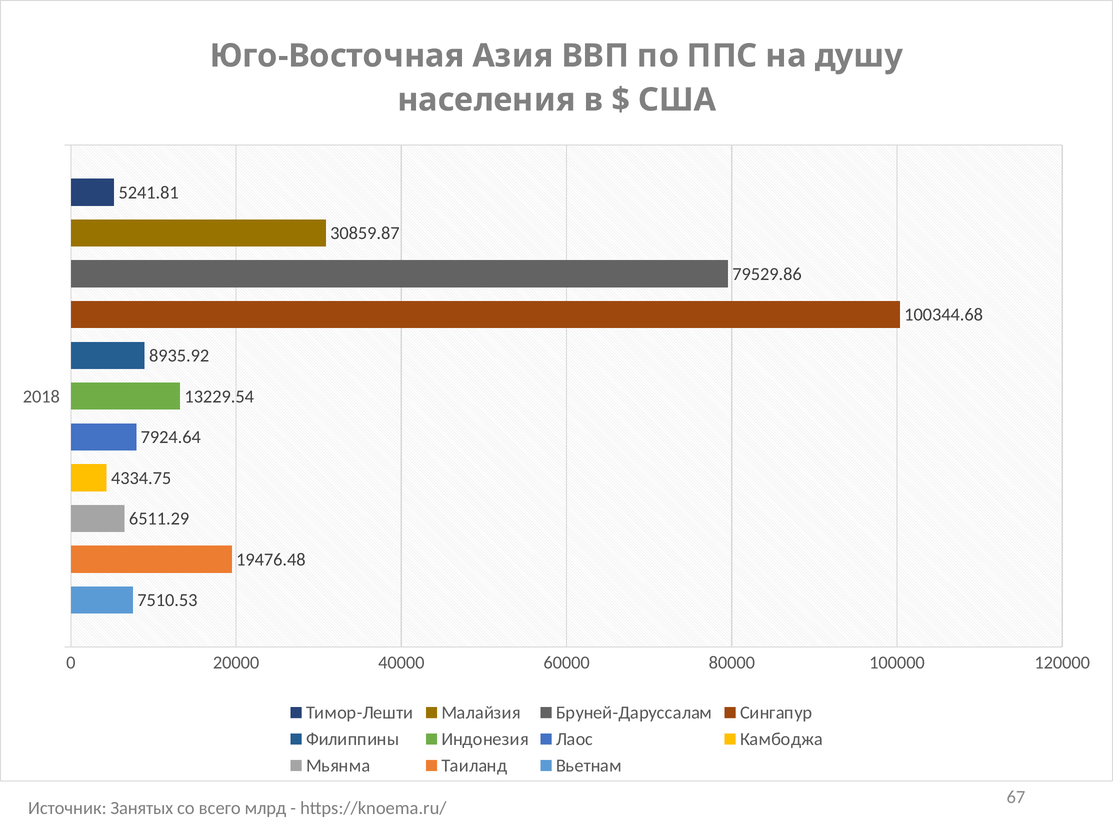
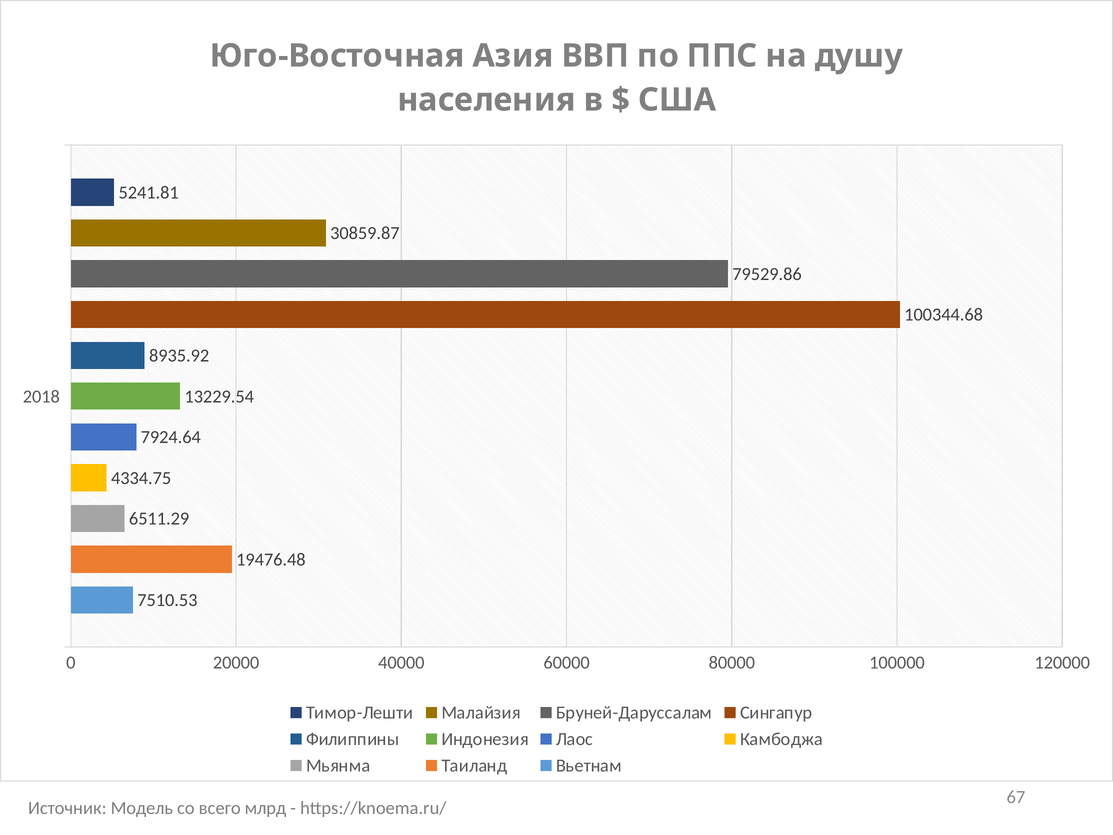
Занятых: Занятых -> Модель (142, 808)
